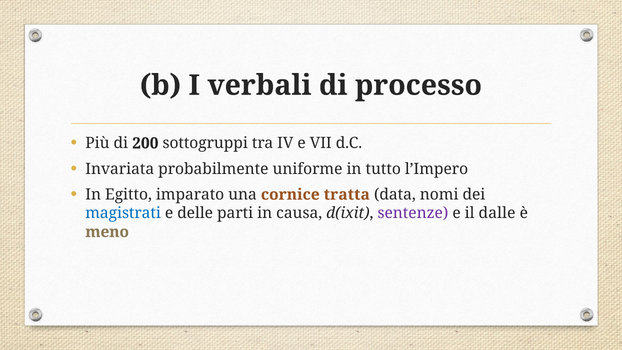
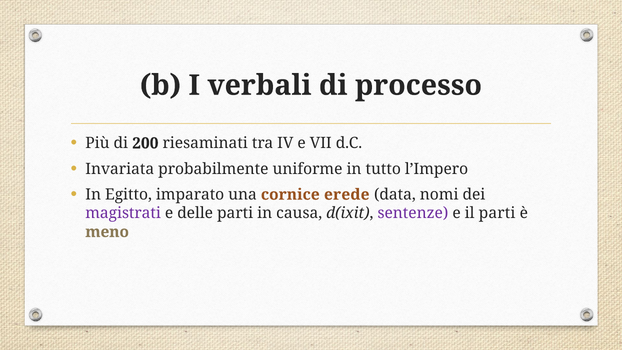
sottogruppi: sottogruppi -> riesaminati (205, 143)
tratta: tratta -> erede (347, 195)
magistrati colour: blue -> purple (123, 213)
il dalle: dalle -> parti (497, 213)
